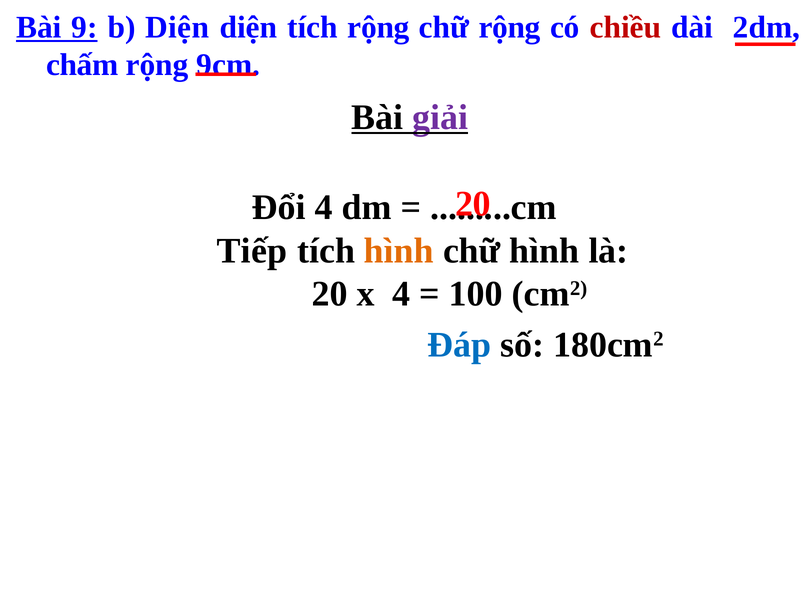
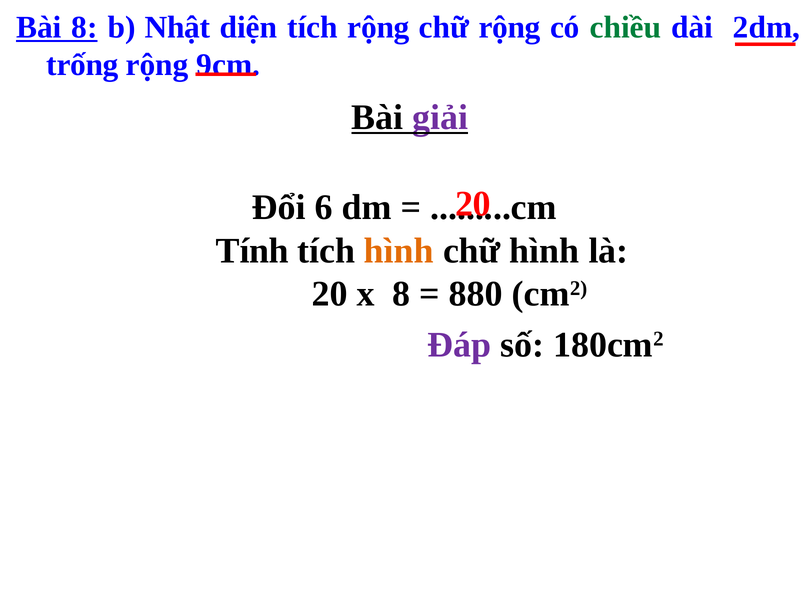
Bài 9: 9 -> 8 (85, 27)
b Diện: Diện -> Nhật (177, 27)
chiều colour: red -> green (625, 27)
chấm: chấm -> trống (82, 65)
Đổi 4: 4 -> 6 (324, 208)
Tiếp: Tiếp -> Tính (252, 251)
x 4: 4 -> 8 (401, 294)
100: 100 -> 880 (476, 294)
Đáp colour: blue -> purple (459, 345)
